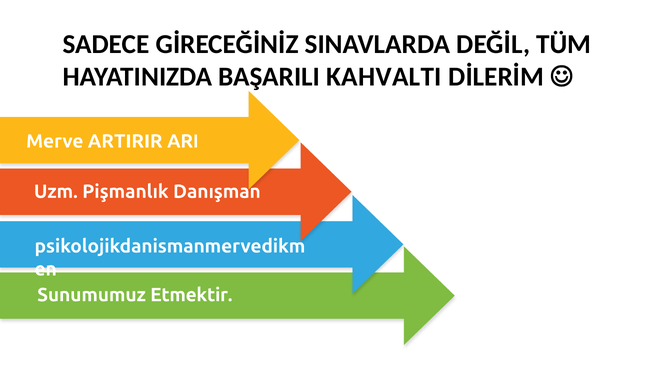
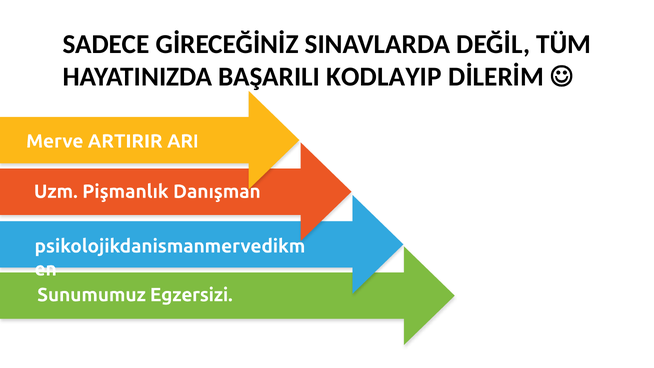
KAHVALTI: KAHVALTI -> KODLAYIP (384, 77)
Etmektir: Etmektir -> Egzersizi (191, 295)
